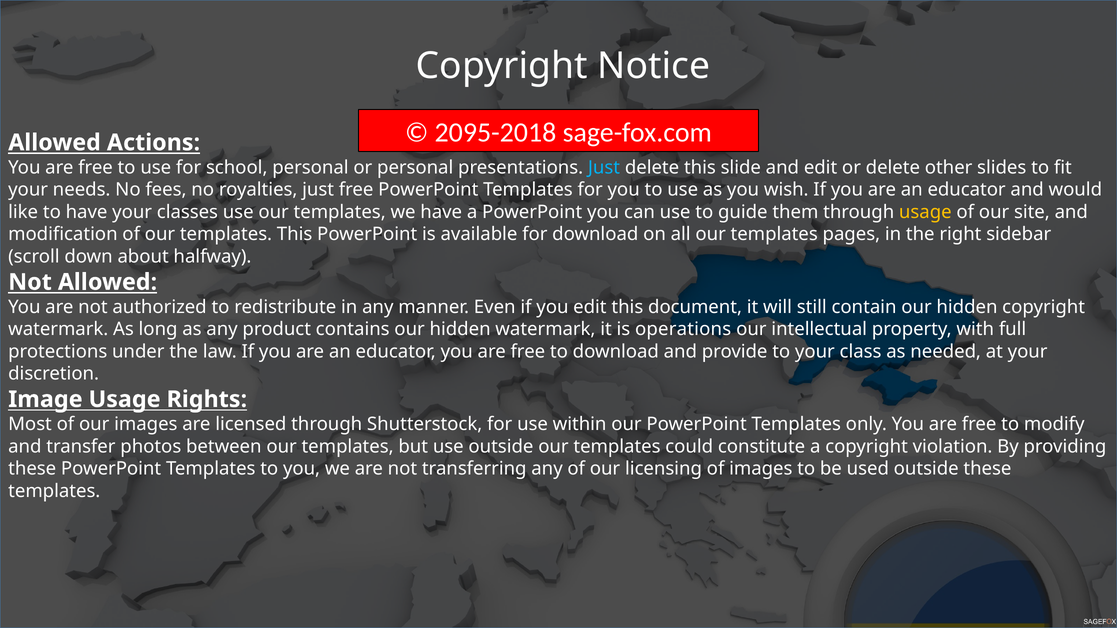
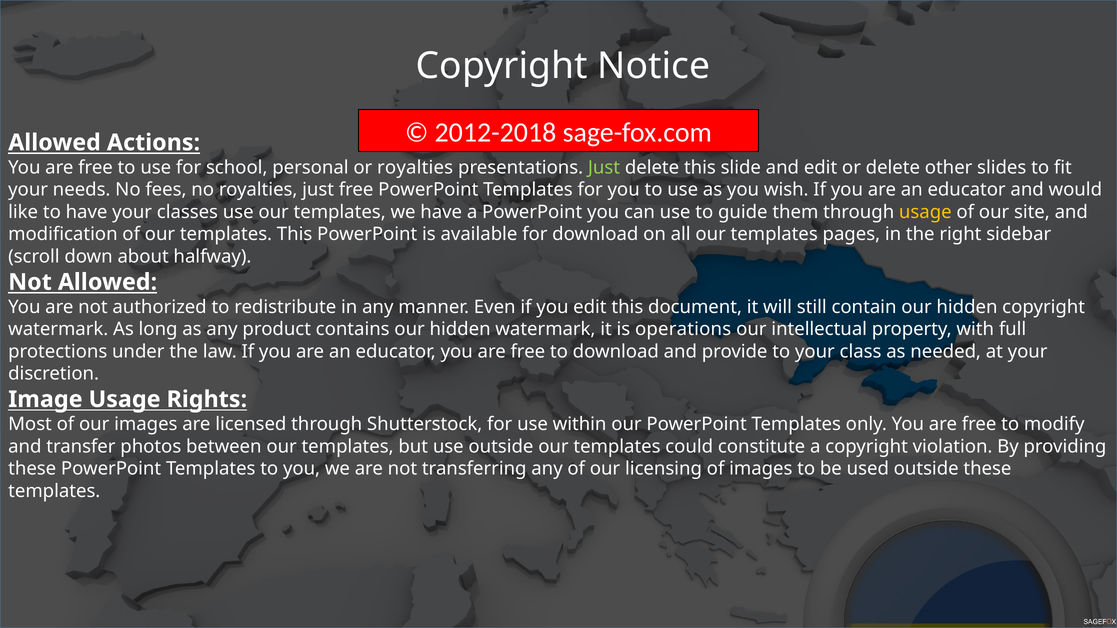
2095-2018: 2095-2018 -> 2012-2018 (495, 133)
or personal: personal -> royalties (415, 167)
Just colour: light blue -> light green (604, 167)
